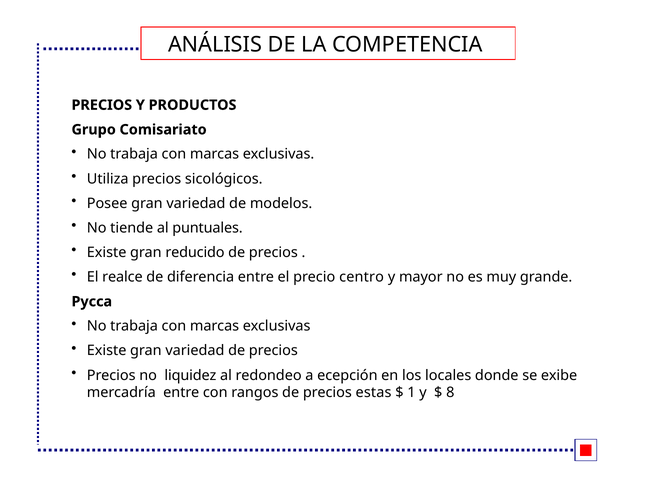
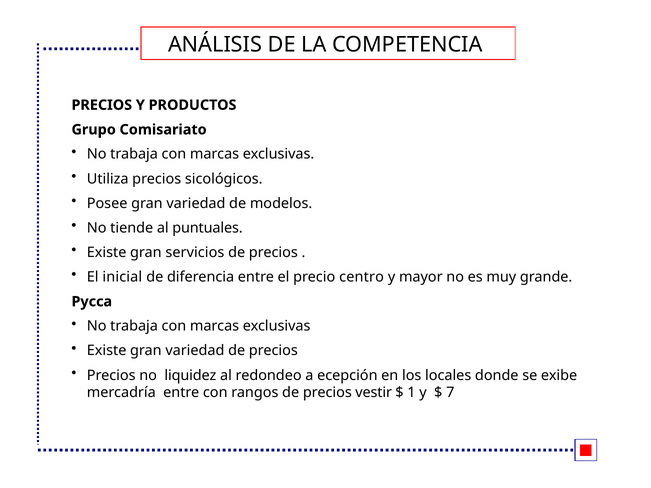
reducido: reducido -> servicios (195, 253)
realce: realce -> inicial (122, 277)
estas: estas -> vestir (374, 393)
8: 8 -> 7 (450, 393)
